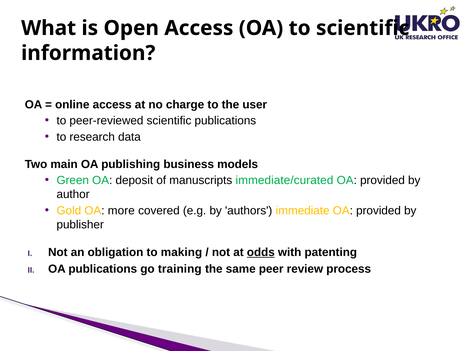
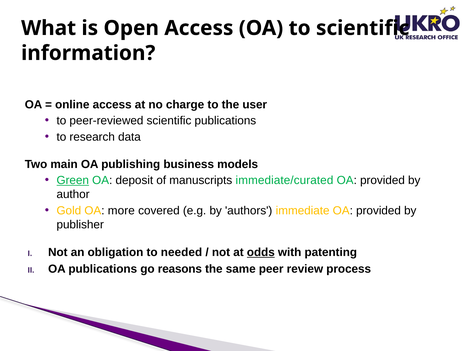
Green underline: none -> present (73, 180)
making: making -> needed (181, 252)
training: training -> reasons (180, 268)
